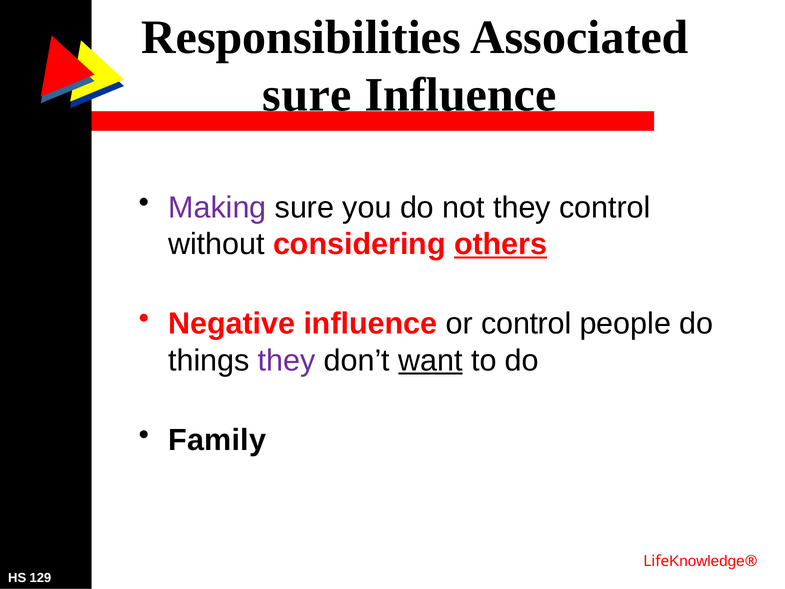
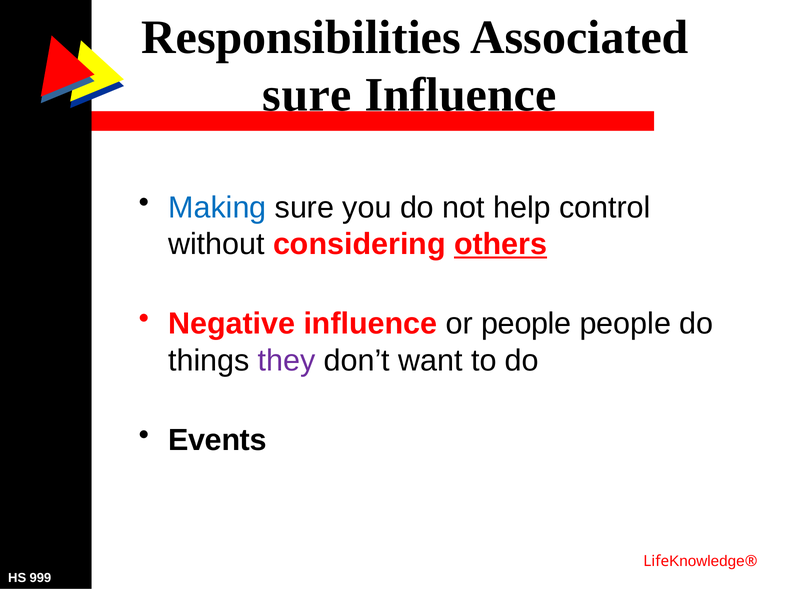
Making colour: purple -> blue (217, 208)
not they: they -> help (522, 208)
or control: control -> people (526, 324)
want underline: present -> none (431, 360)
Family: Family -> Events (217, 440)
129: 129 -> 999 (40, 578)
